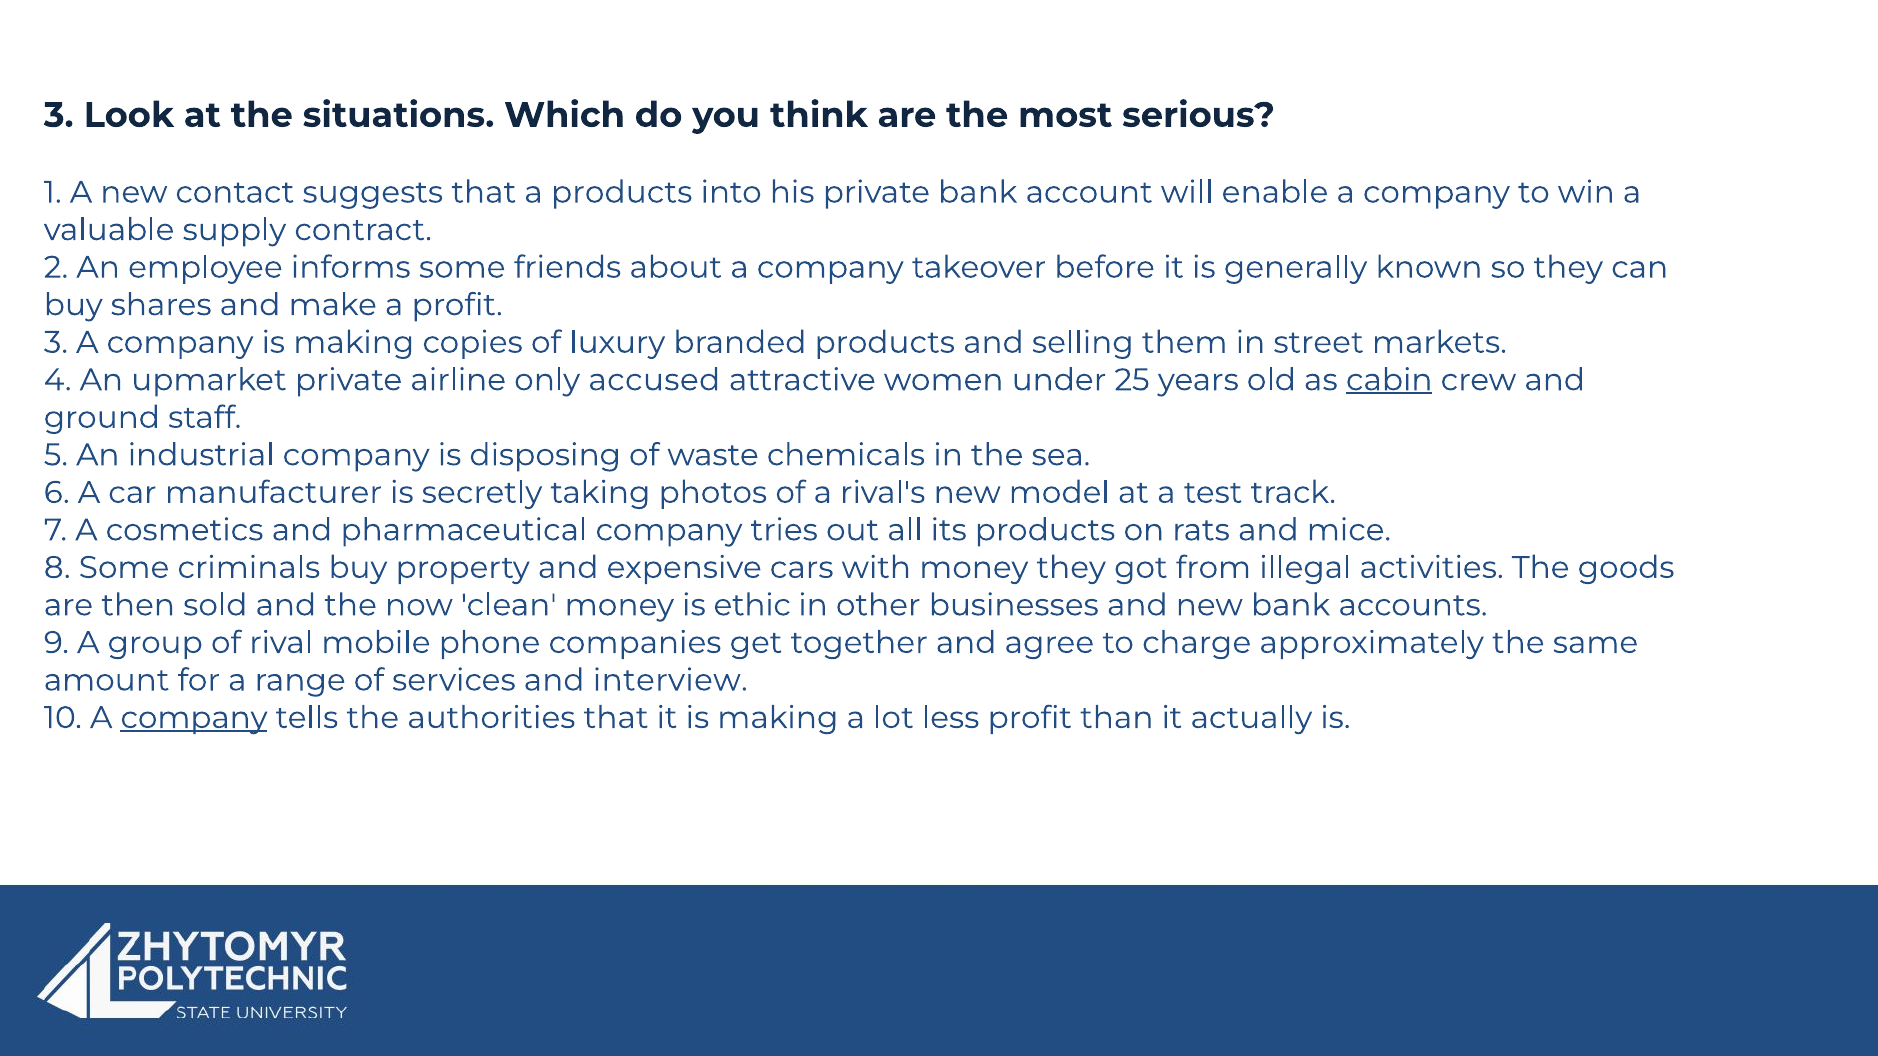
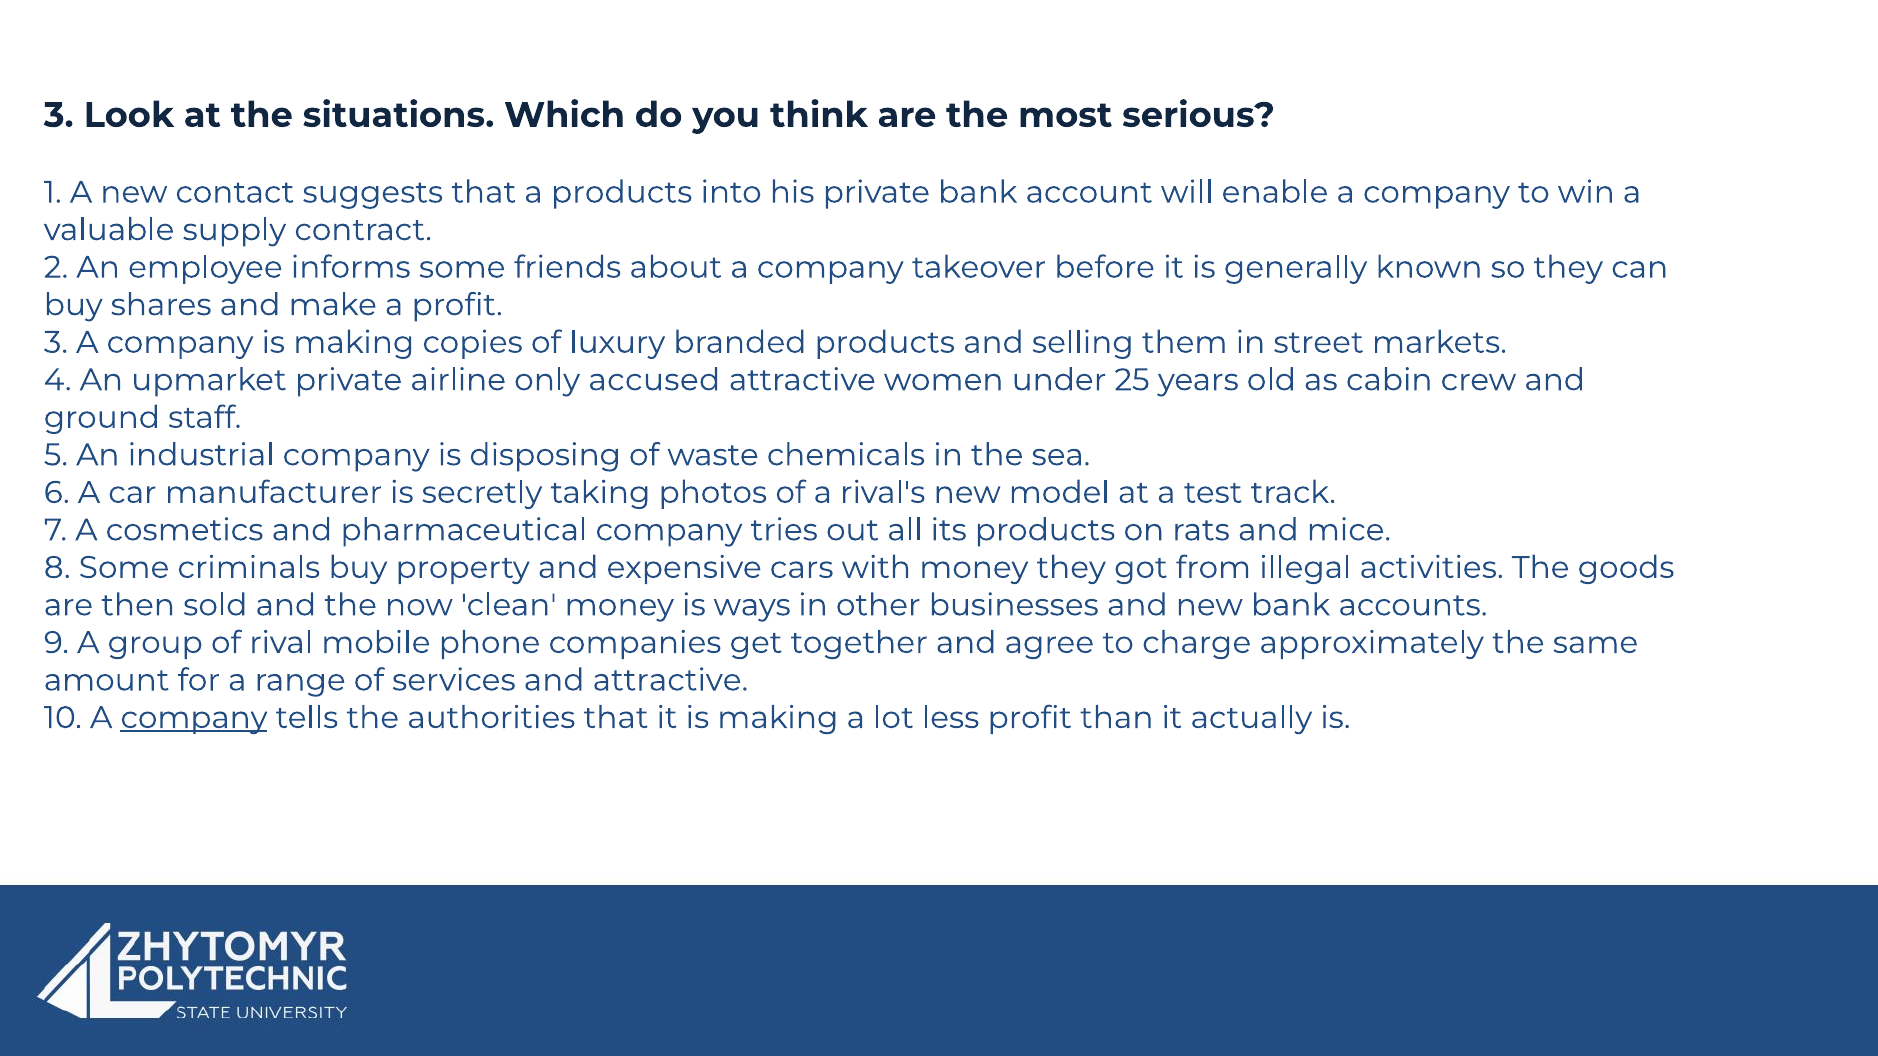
cabin underline: present -> none (1389, 380)
ethic: ethic -> ways (752, 605)
and interview: interview -> attractive (670, 680)
